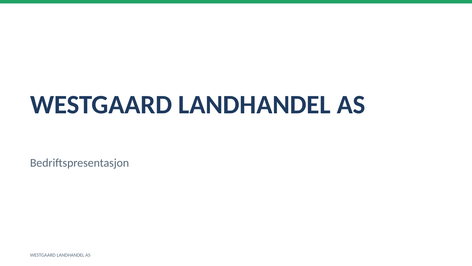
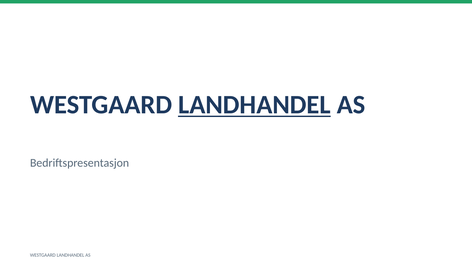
LANDHANDEL underline: none -> present (254, 105)
